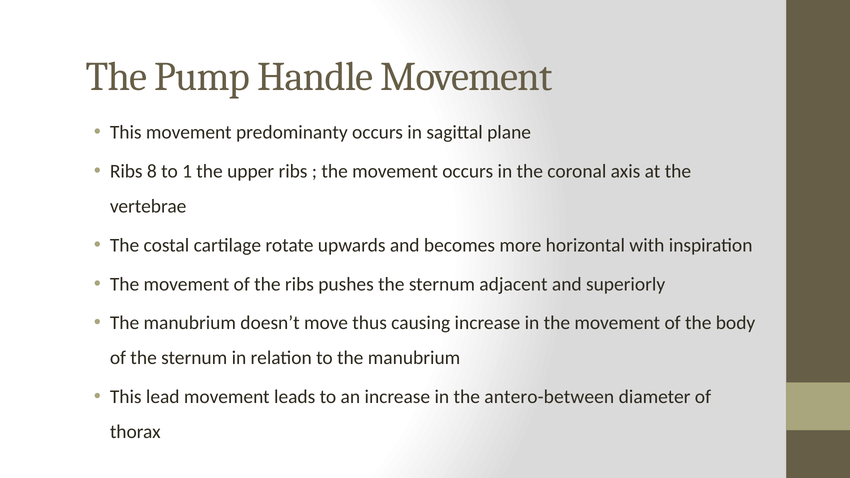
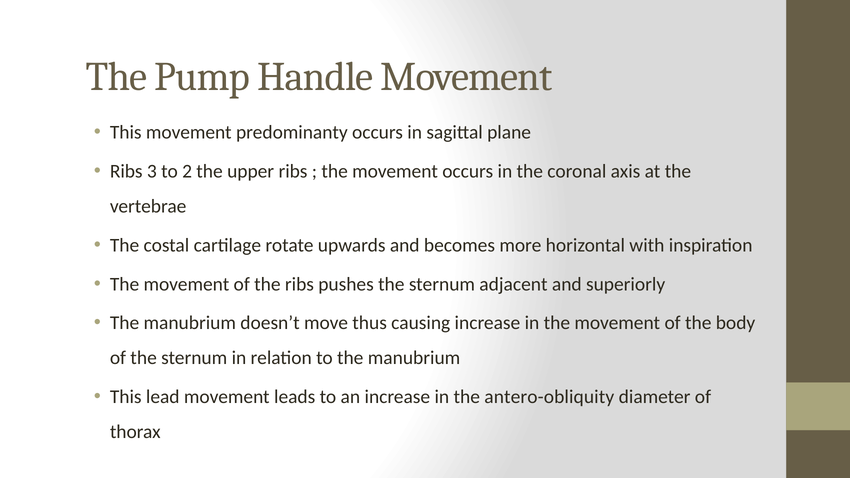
8: 8 -> 3 (152, 171)
1: 1 -> 2 (187, 171)
antero-between: antero-between -> antero-obliquity (549, 397)
